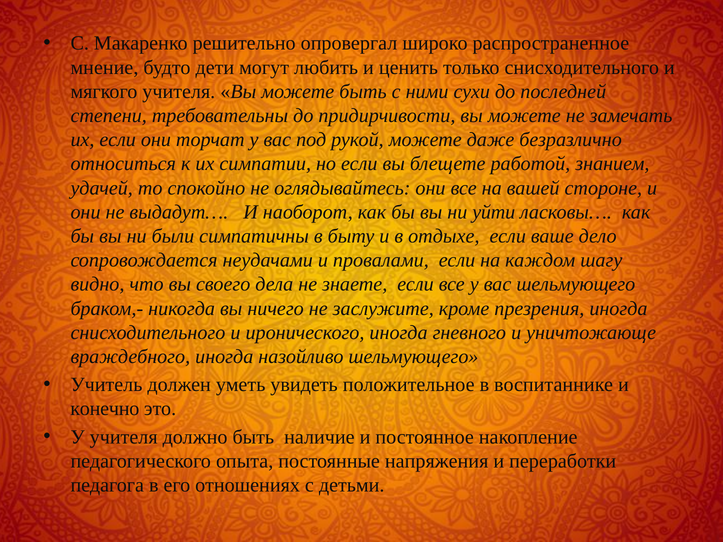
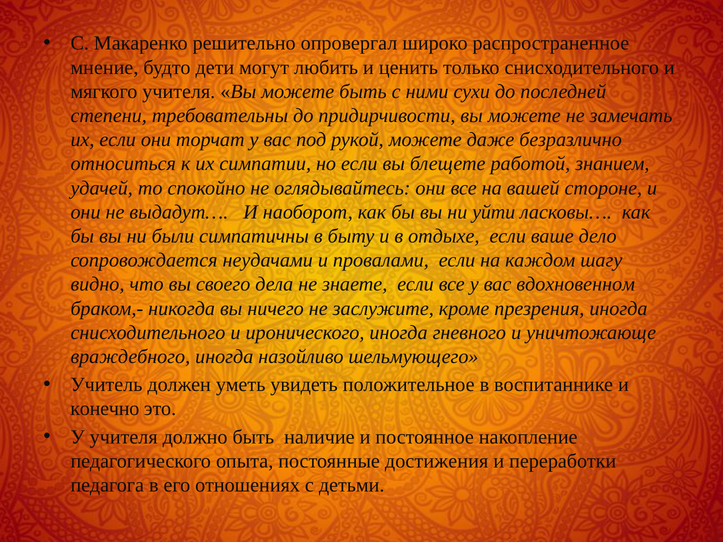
вас шельмующего: шельмующего -> вдохновенном (576, 284)
напряжения: напряжения -> достижения (437, 461)
